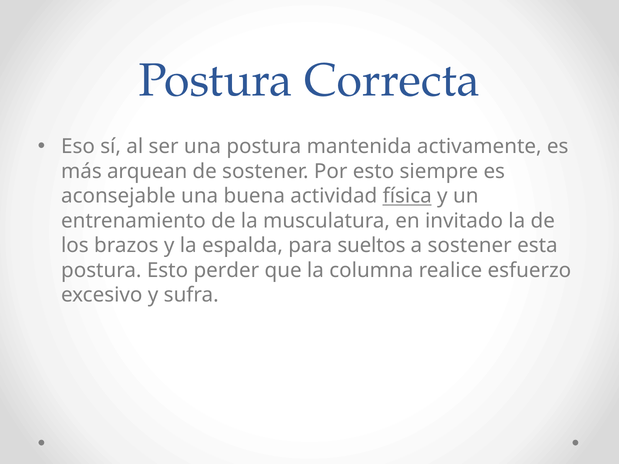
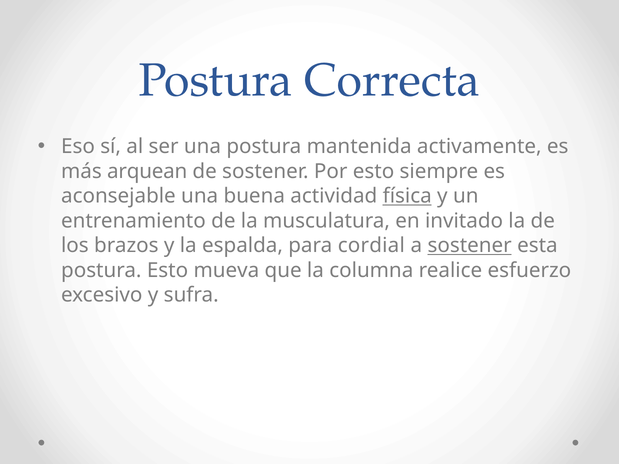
sueltos: sueltos -> cordial (371, 246)
sostener underline: none -> present (470, 246)
perder: perder -> mueva (226, 270)
